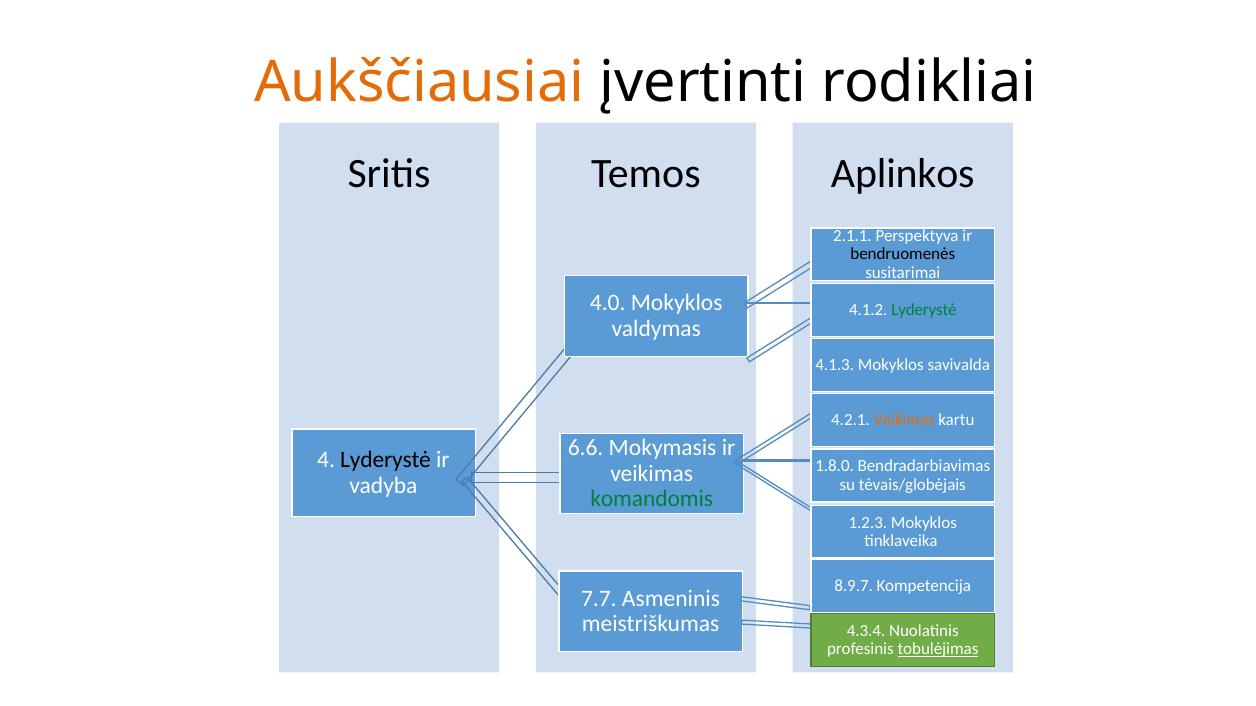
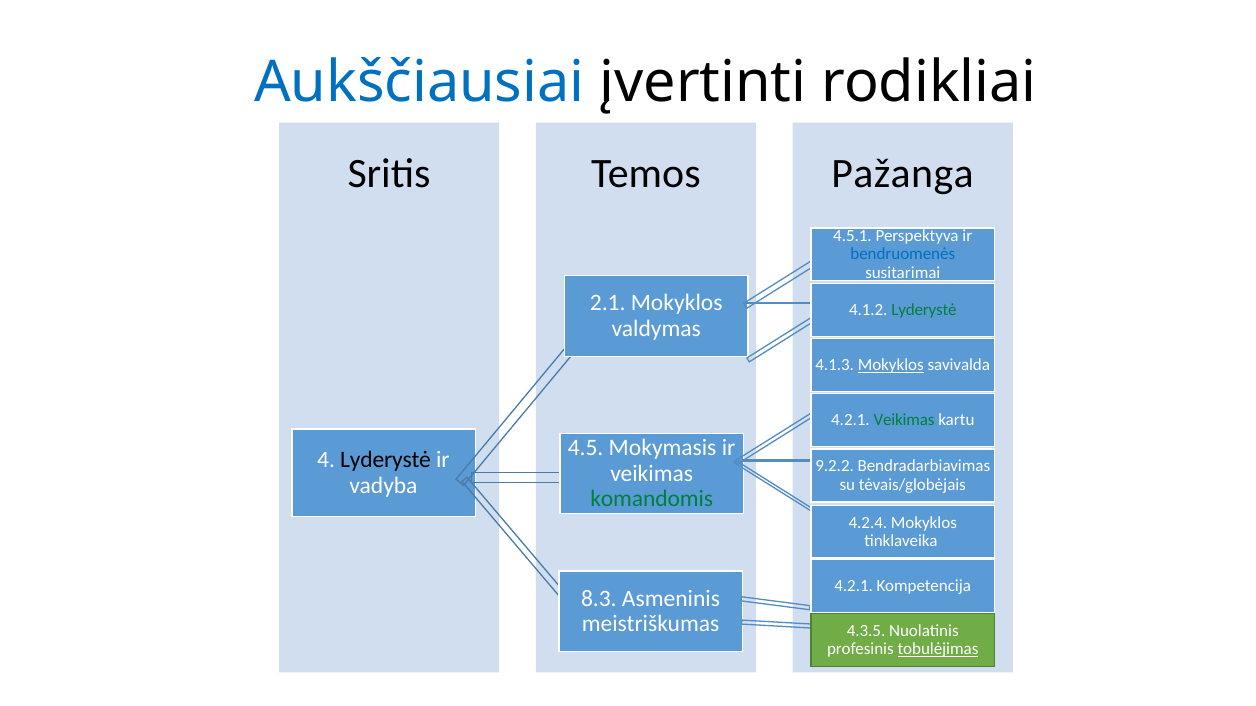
Aukščiausiai colour: orange -> blue (419, 83)
Aplinkos: Aplinkos -> Pažanga (903, 173)
2.1.1: 2.1.1 -> 4.5.1 (852, 236)
bendruomenės colour: black -> blue (903, 254)
4.0: 4.0 -> 2.1 (608, 303)
Mokyklos underline: none -> present (891, 365)
Veikimas colour: orange -> green (904, 420)
6.6: 6.6 -> 4.5 (586, 448)
1.8.0: 1.8.0 -> 9.2.2 (835, 466)
1.2.3: 1.2.3 -> 4.2.4 (868, 523)
8.9.7: 8.9.7 -> 4.2.1 (854, 586)
7.7: 7.7 -> 8.3 (599, 599)
4.3.4: 4.3.4 -> 4.3.5 (866, 631)
